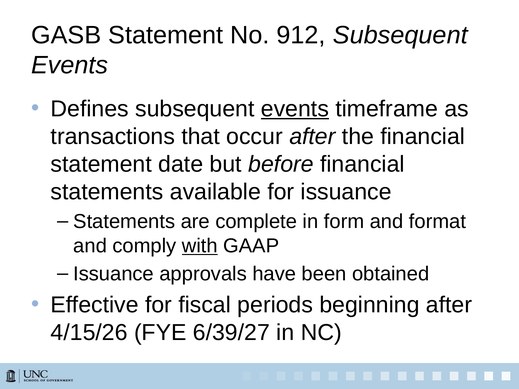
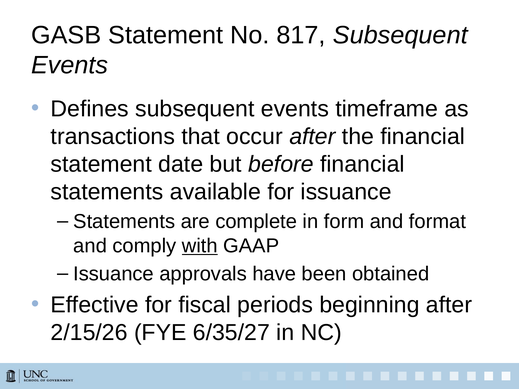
912: 912 -> 817 (301, 35)
events underline: present -> none (295, 109)
4/15/26: 4/15/26 -> 2/15/26 (89, 333)
6/39/27: 6/39/27 -> 6/35/27 (231, 333)
